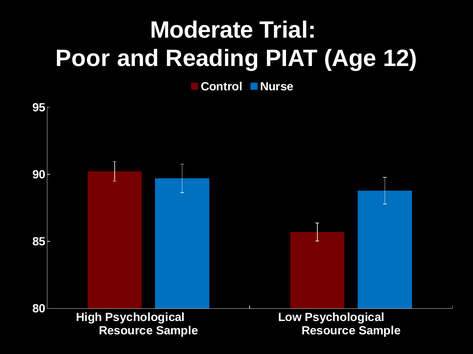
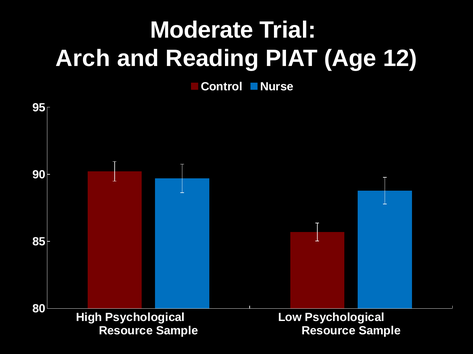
Poor: Poor -> Arch (83, 58)
